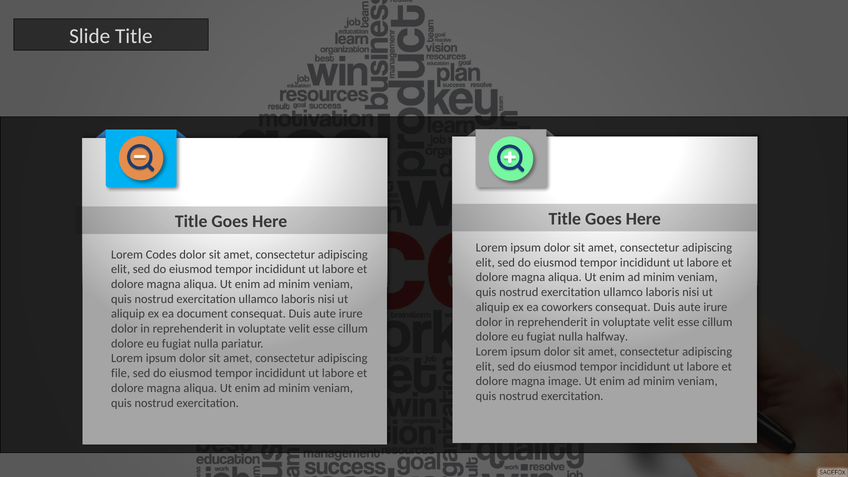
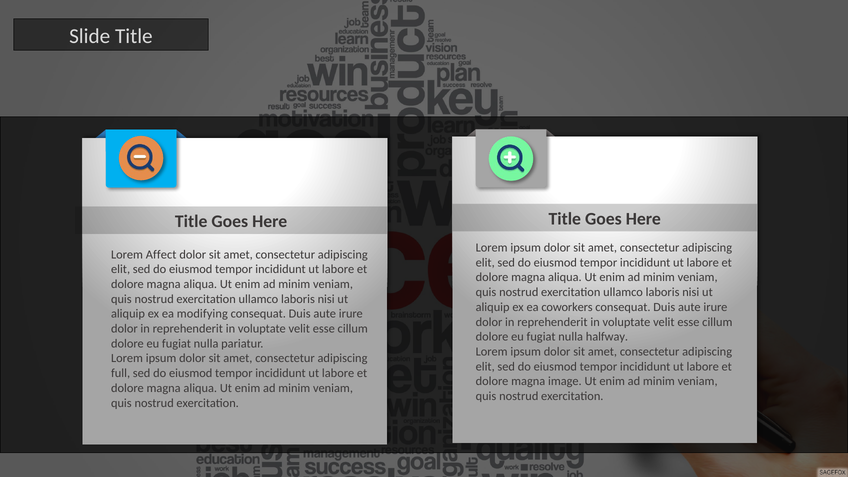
Codes: Codes -> Affect (161, 254)
document: document -> modifying (202, 314)
file: file -> full (121, 373)
